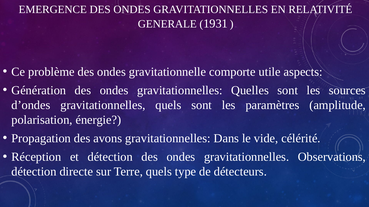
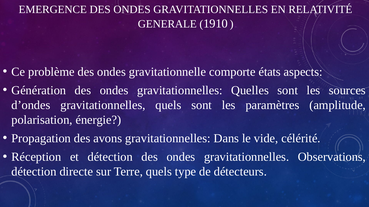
1931: 1931 -> 1910 (216, 24)
utile: utile -> états (270, 72)
